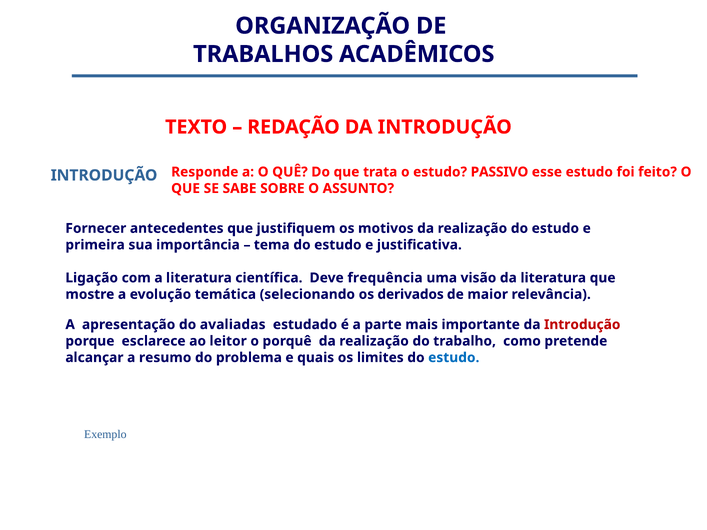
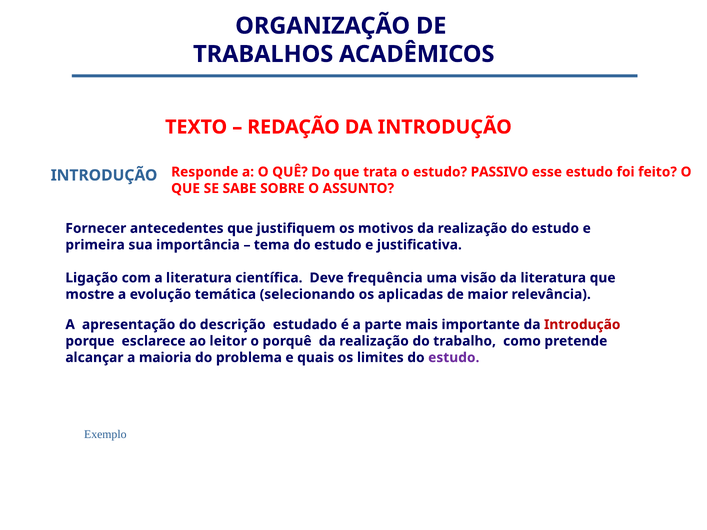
derivados: derivados -> aplicadas (410, 294)
avaliadas: avaliadas -> descrição (233, 325)
resumo: resumo -> maioria (165, 358)
estudo colour: blue -> purple (454, 358)
